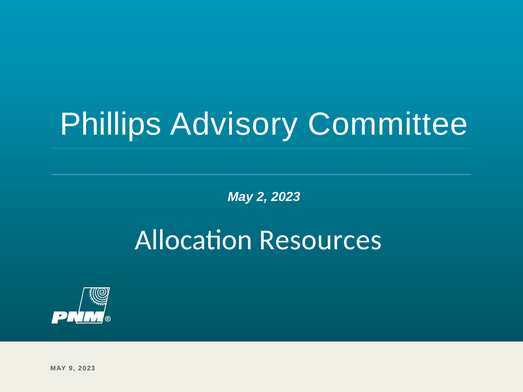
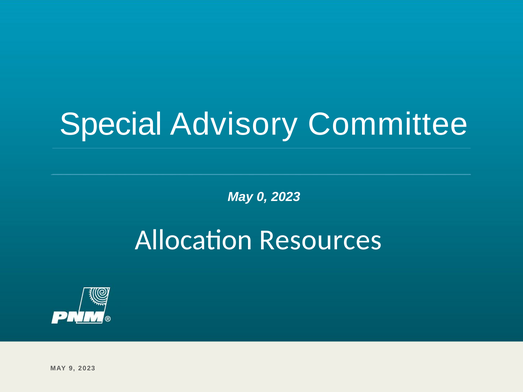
Phillips: Phillips -> Special (111, 124)
2: 2 -> 0 (262, 197)
